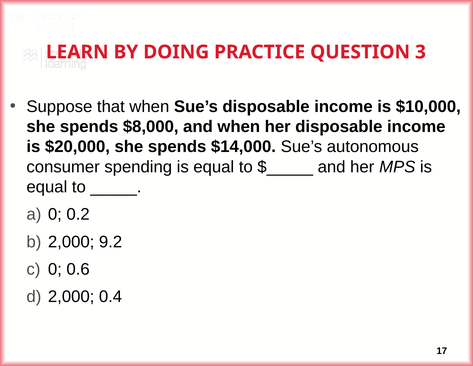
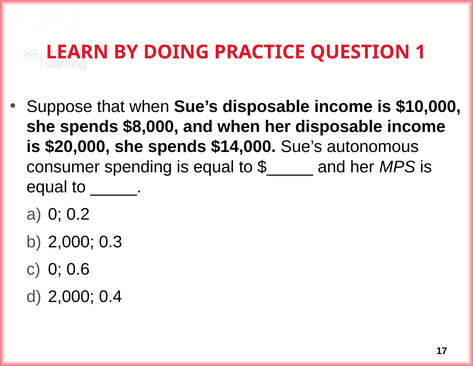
3: 3 -> 1 (420, 52)
9.2: 9.2 -> 0.3 (111, 242)
